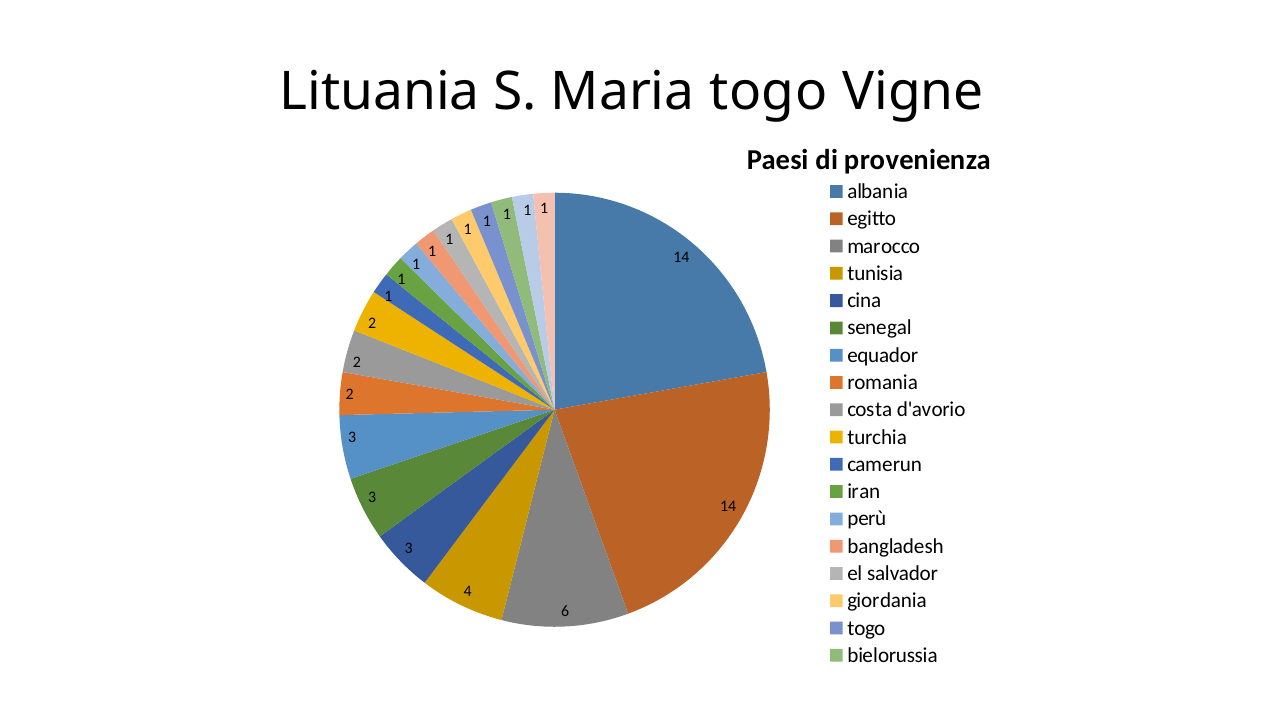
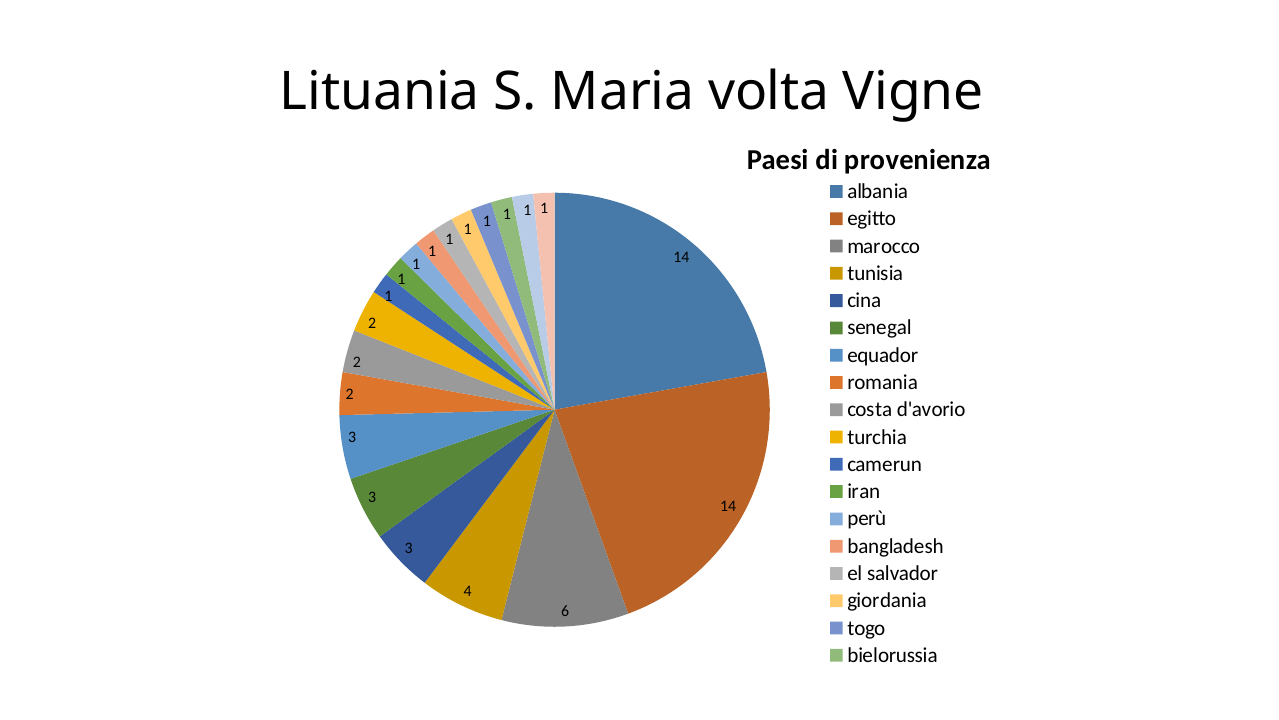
Maria togo: togo -> volta (769, 92)
